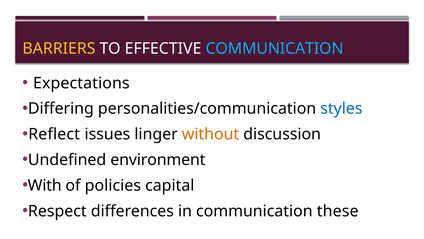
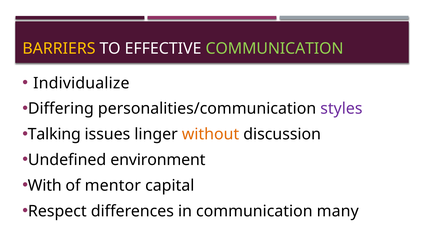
COMMUNICATION colour: light blue -> light green (275, 49)
Expectations: Expectations -> Individualize (81, 83)
styles colour: blue -> purple (341, 108)
Reflect: Reflect -> Talking (54, 134)
policies: policies -> mentor (113, 185)
these: these -> many (338, 211)
